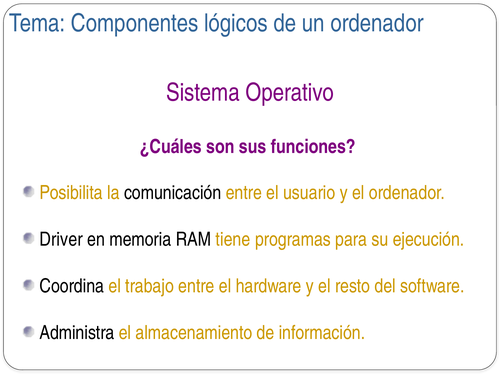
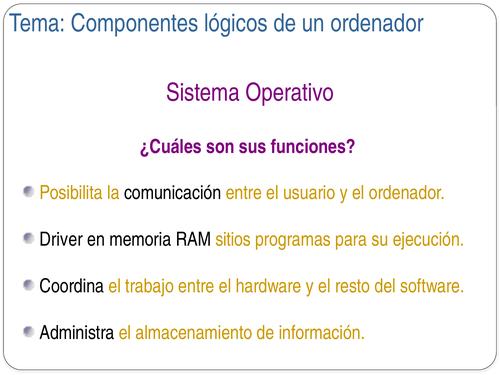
tiene: tiene -> sitios (233, 240)
